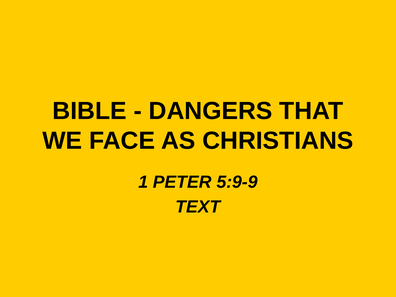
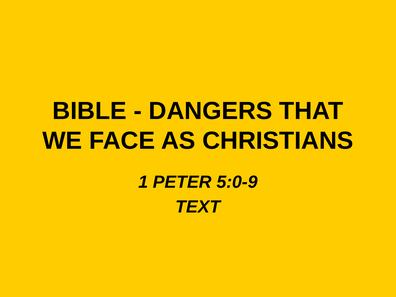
5:9-9: 5:9-9 -> 5:0-9 (237, 182)
